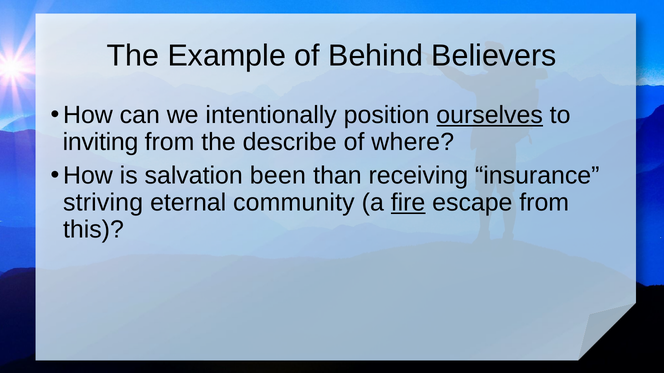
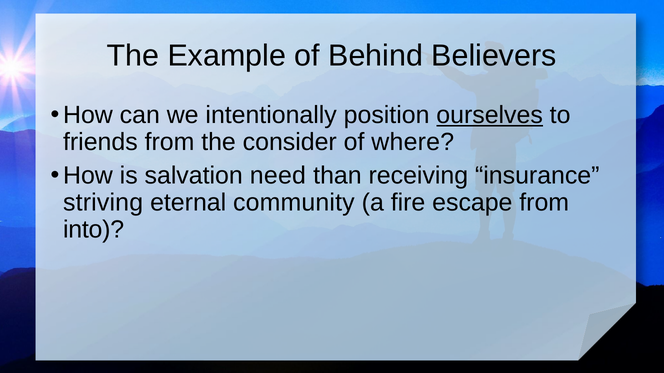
inviting: inviting -> friends (100, 142)
describe: describe -> consider (290, 142)
been: been -> need (278, 176)
fire underline: present -> none (408, 203)
this: this -> into (94, 230)
